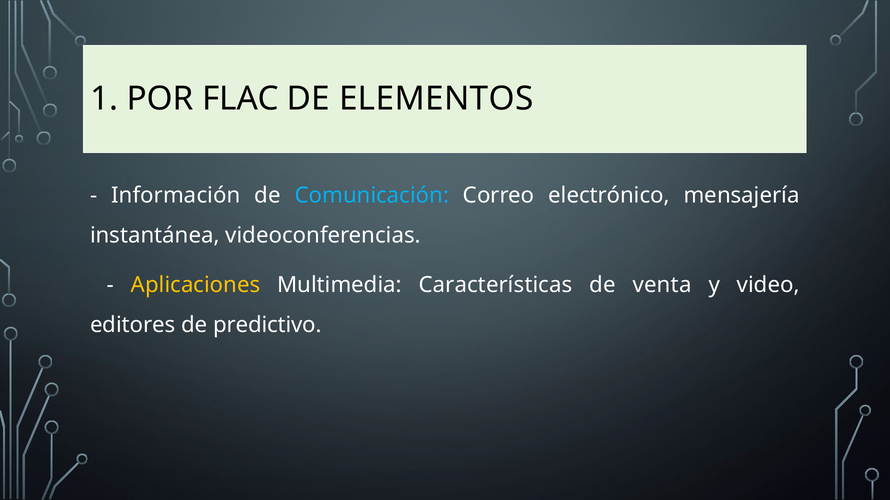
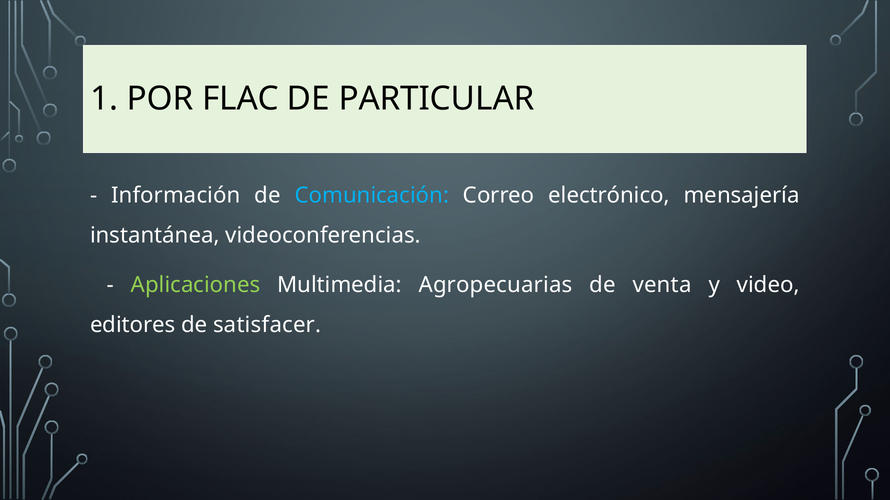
ELEMENTOS: ELEMENTOS -> PARTICULAR (437, 99)
Aplicaciones colour: yellow -> light green (196, 285)
Características: Características -> Agropecuarias (496, 285)
predictivo: predictivo -> satisfacer (267, 325)
